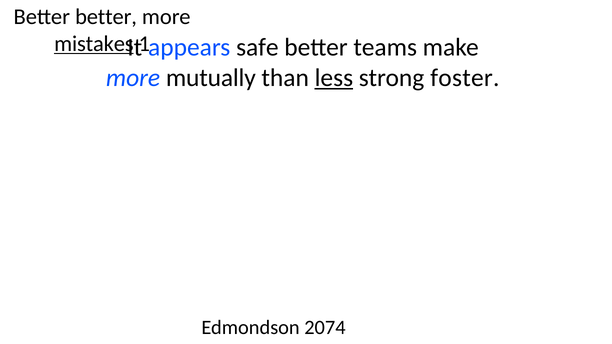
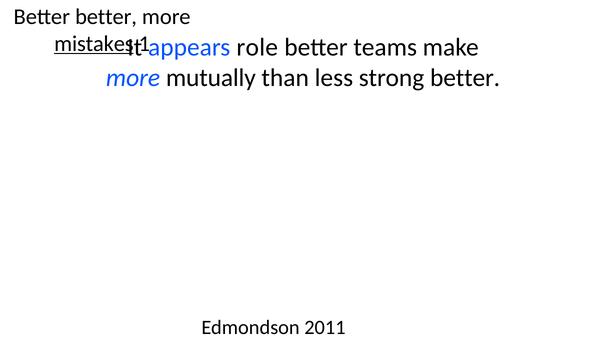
safe: safe -> role (257, 47)
less underline: present -> none (334, 78)
strong foster: foster -> better (465, 78)
2074: 2074 -> 2011 (325, 328)
